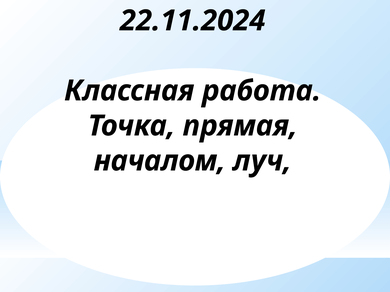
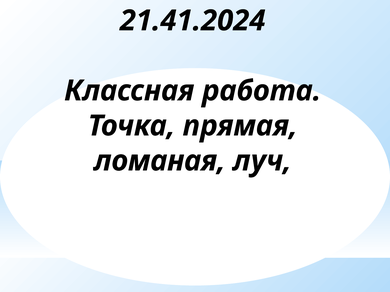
22.11.2024: 22.11.2024 -> 21.41.2024 (193, 21)
началом: началом -> ломаная (160, 161)
